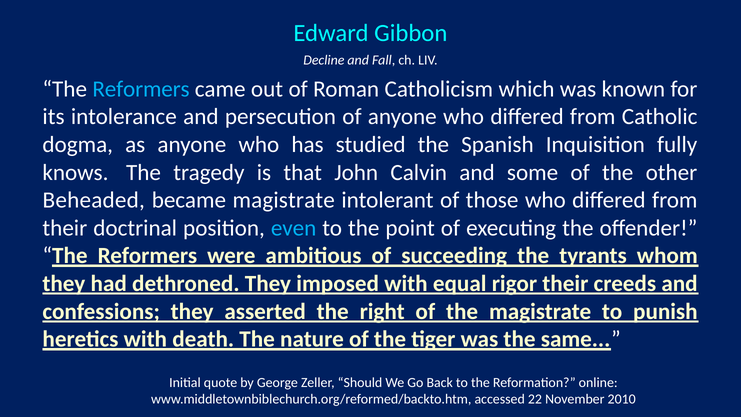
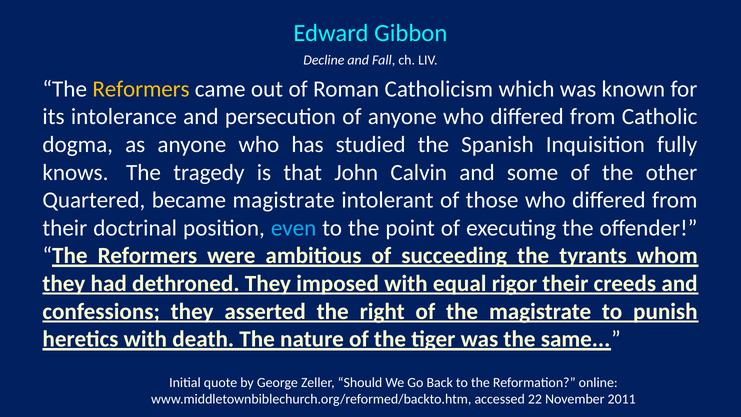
Reformers colour: light blue -> yellow (141, 89)
Beheaded: Beheaded -> Quartered (94, 200)
2010: 2010 -> 2011 (622, 399)
